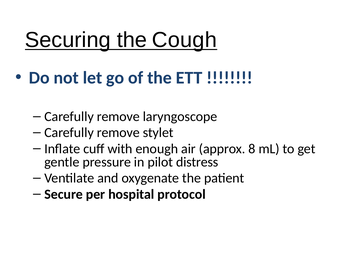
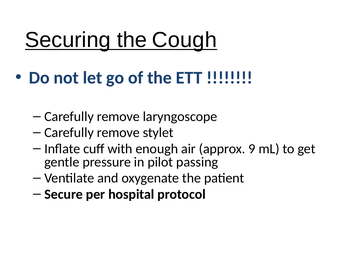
8: 8 -> 9 (252, 149)
distress: distress -> passing (197, 162)
